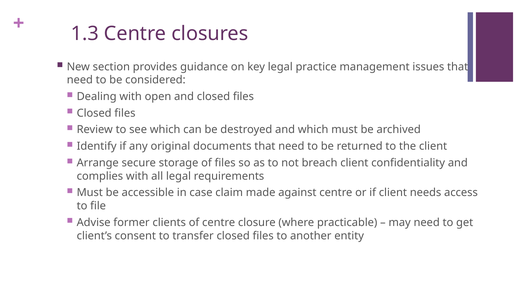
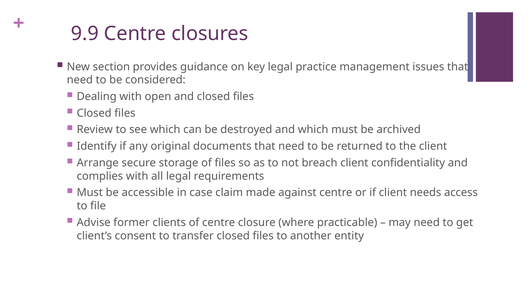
1.3: 1.3 -> 9.9 (85, 34)
